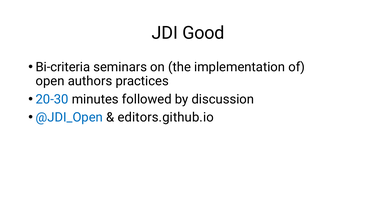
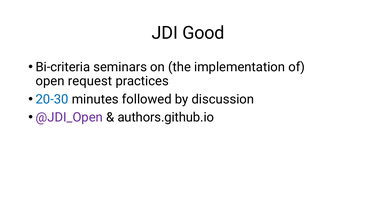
authors: authors -> request (90, 81)
@JDI_Open colour: blue -> purple (69, 117)
editors.github.io: editors.github.io -> authors.github.io (166, 117)
